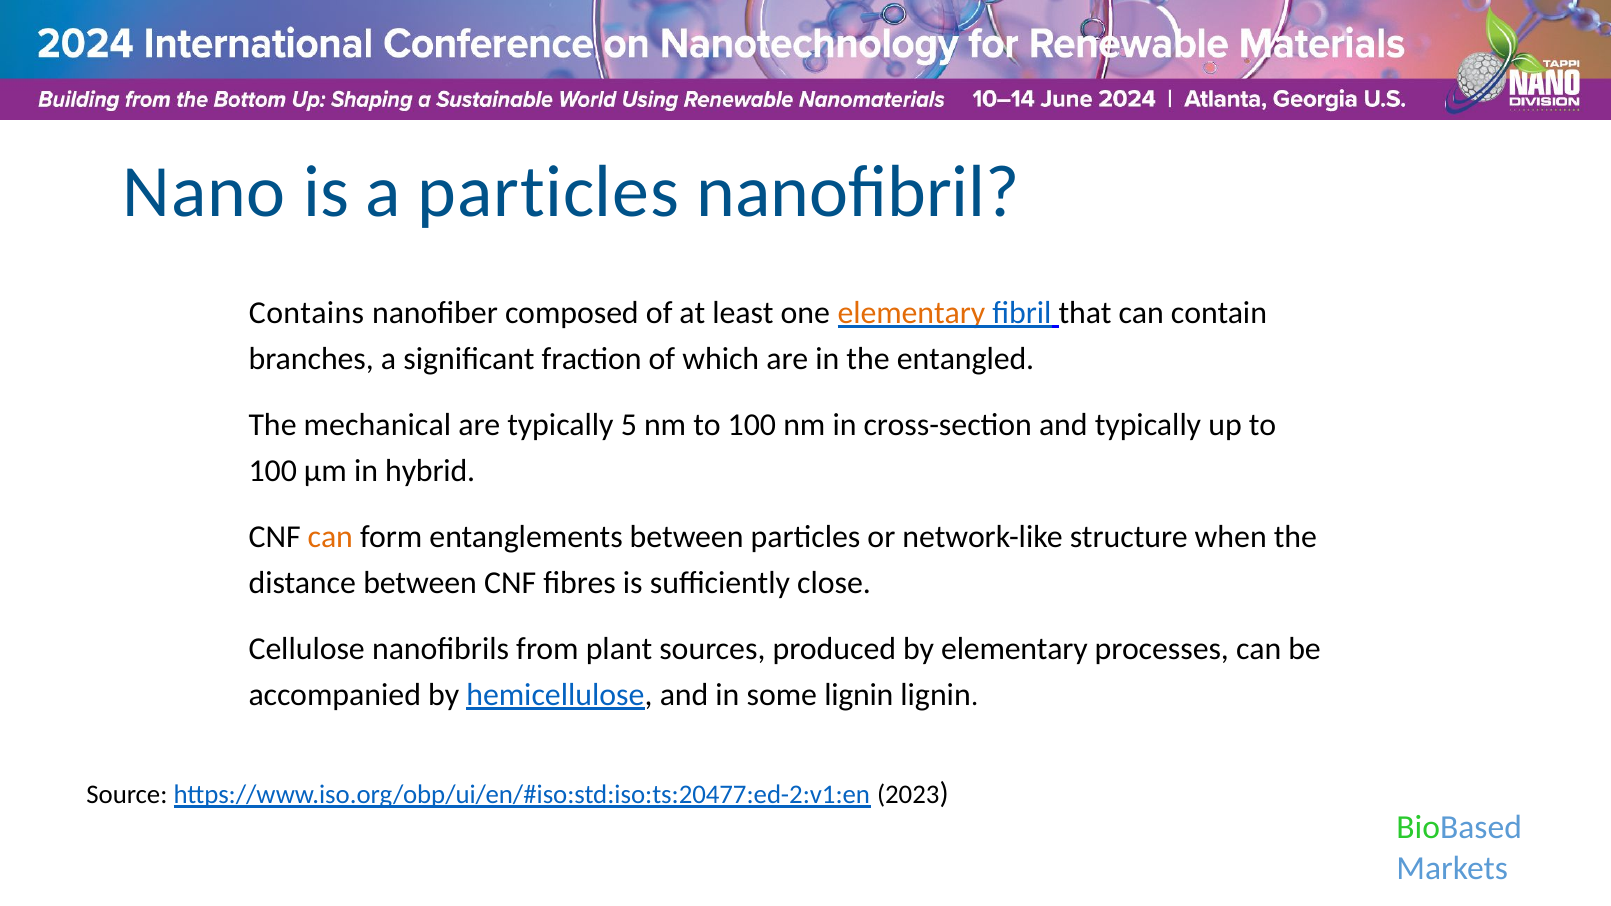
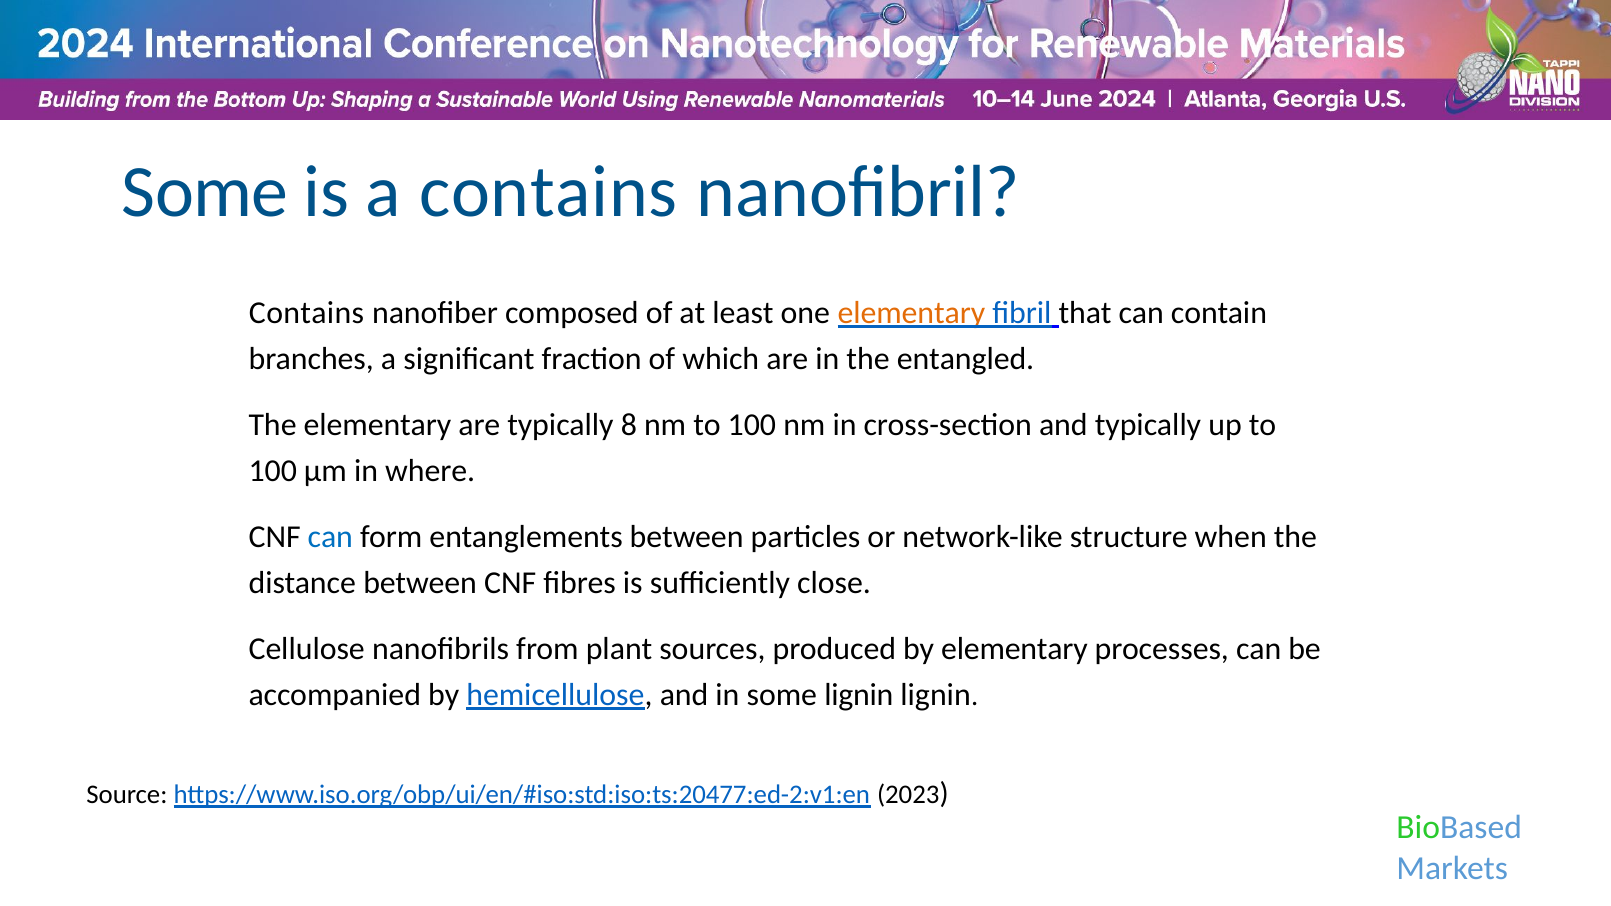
Nano: Nano -> Some (205, 192)
a particles: particles -> contains (548, 192)
The mechanical: mechanical -> elementary (378, 425)
5: 5 -> 8 (629, 425)
hybrid: hybrid -> where (430, 471)
can colour: orange -> blue (330, 537)
